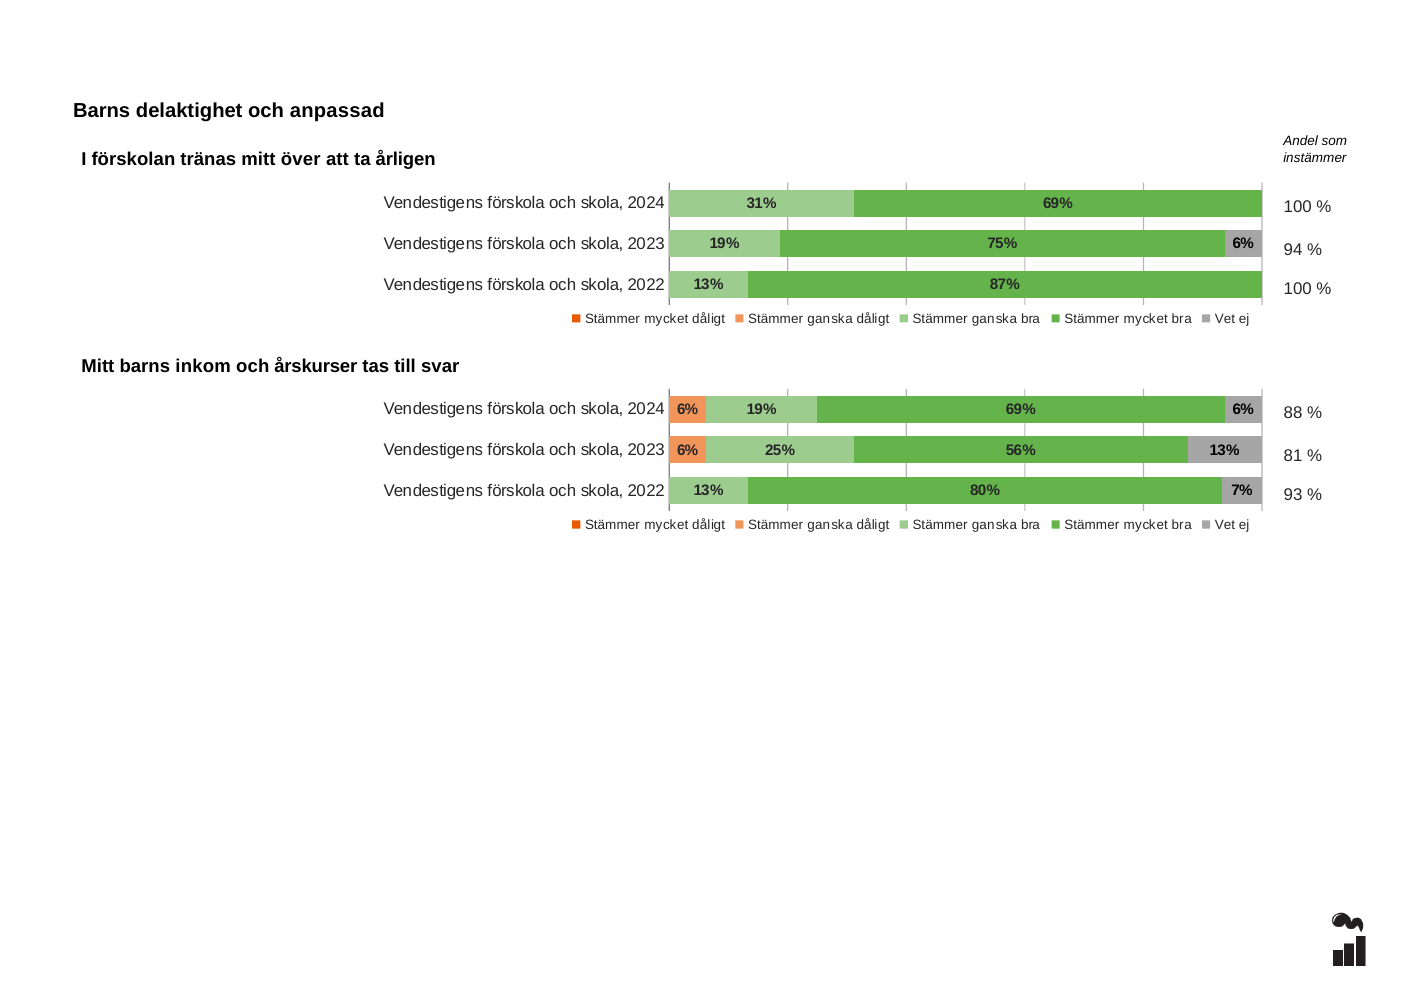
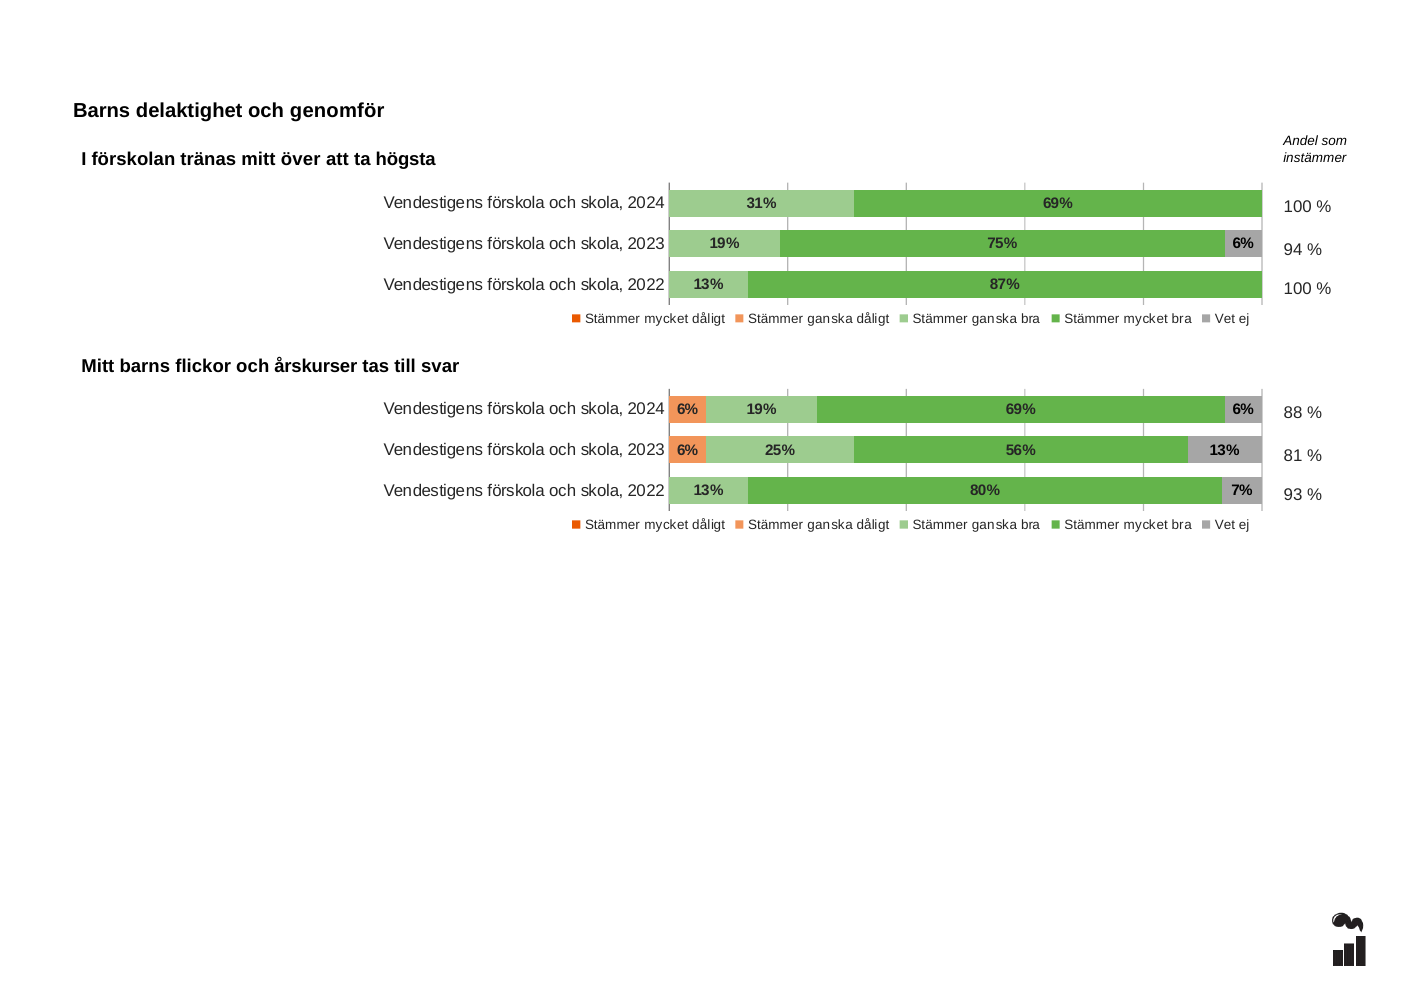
anpassad: anpassad -> genomför (337, 111)
årligen: årligen -> högsta (406, 159)
inkom: inkom -> flickor (203, 366)
